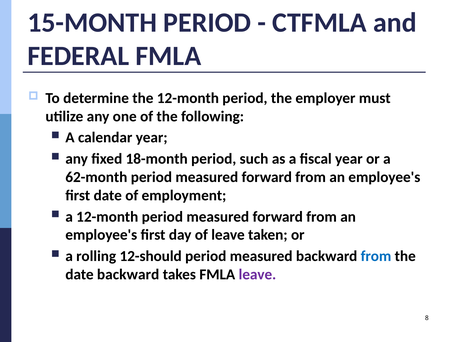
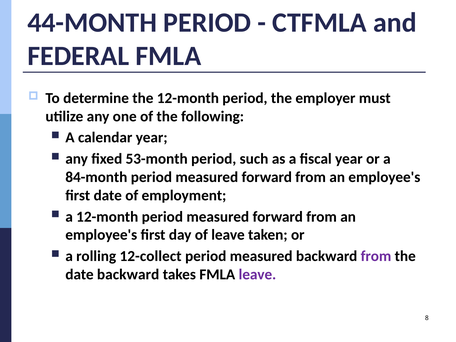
15-MONTH: 15-MONTH -> 44-MONTH (92, 23)
18-month: 18-month -> 53-month (157, 159)
62-month: 62-month -> 84-month (96, 177)
12-should: 12-should -> 12-collect (151, 256)
from colour: blue -> purple (376, 256)
